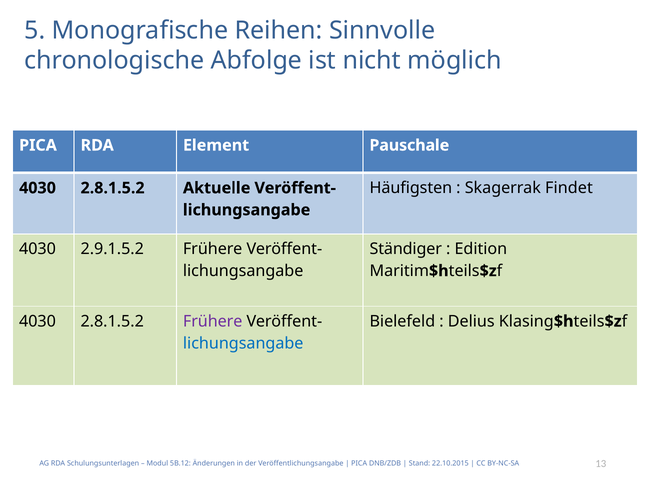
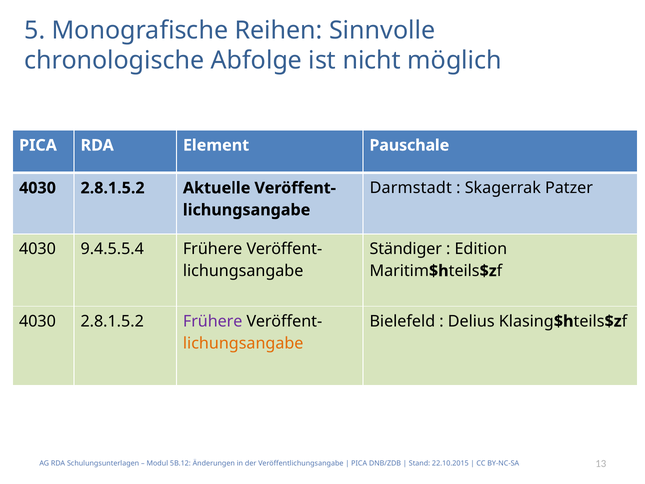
Häufigsten: Häufigsten -> Darmstadt (411, 188)
Findet: Findet -> Patzer (569, 188)
2.9.1.5.2: 2.9.1.5.2 -> 9.4.5.5.4 (112, 249)
lichungsangabe colour: blue -> orange (243, 343)
